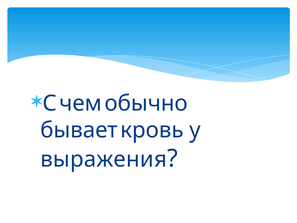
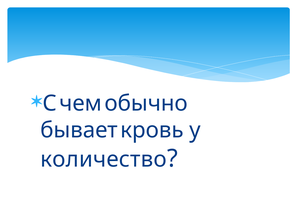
выражения: выражения -> количество (104, 159)
